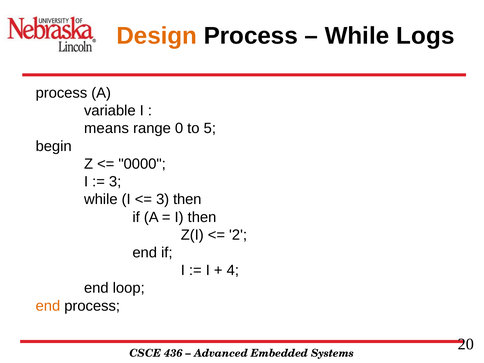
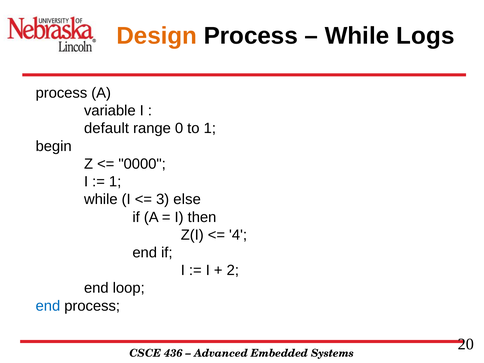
means: means -> default (107, 128)
to 5: 5 -> 1 (210, 128)
3: 3 -> 1 (115, 182)
3 then: then -> else (187, 199)
2: 2 -> 4 (238, 235)
4: 4 -> 2 (233, 270)
end colour: orange -> blue (48, 306)
